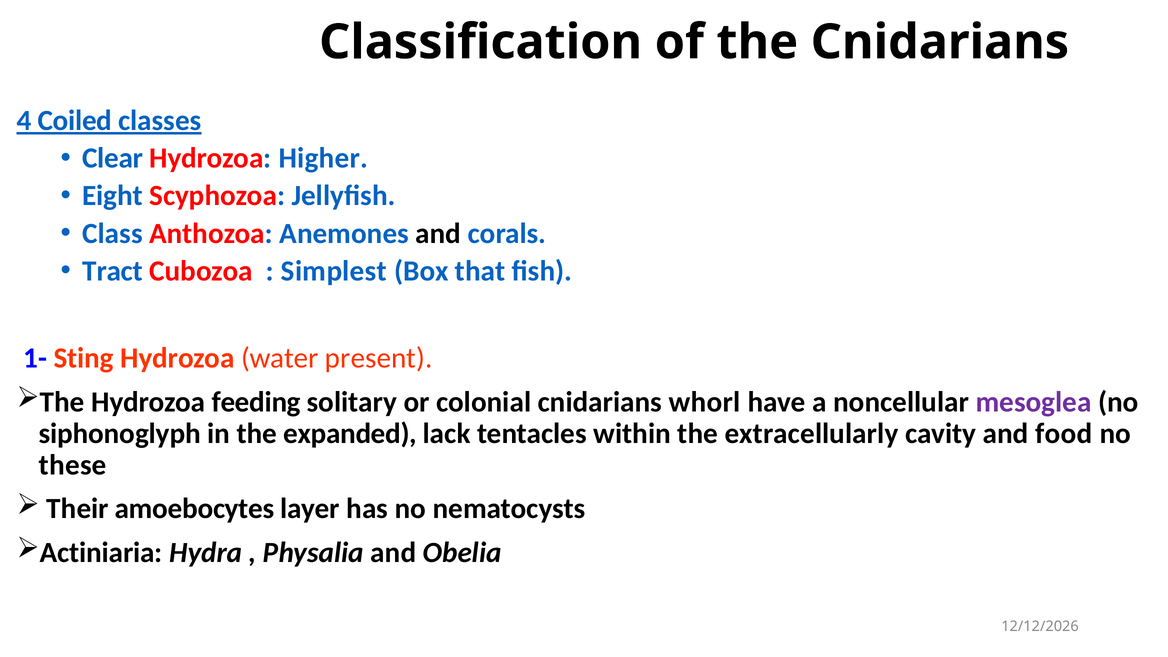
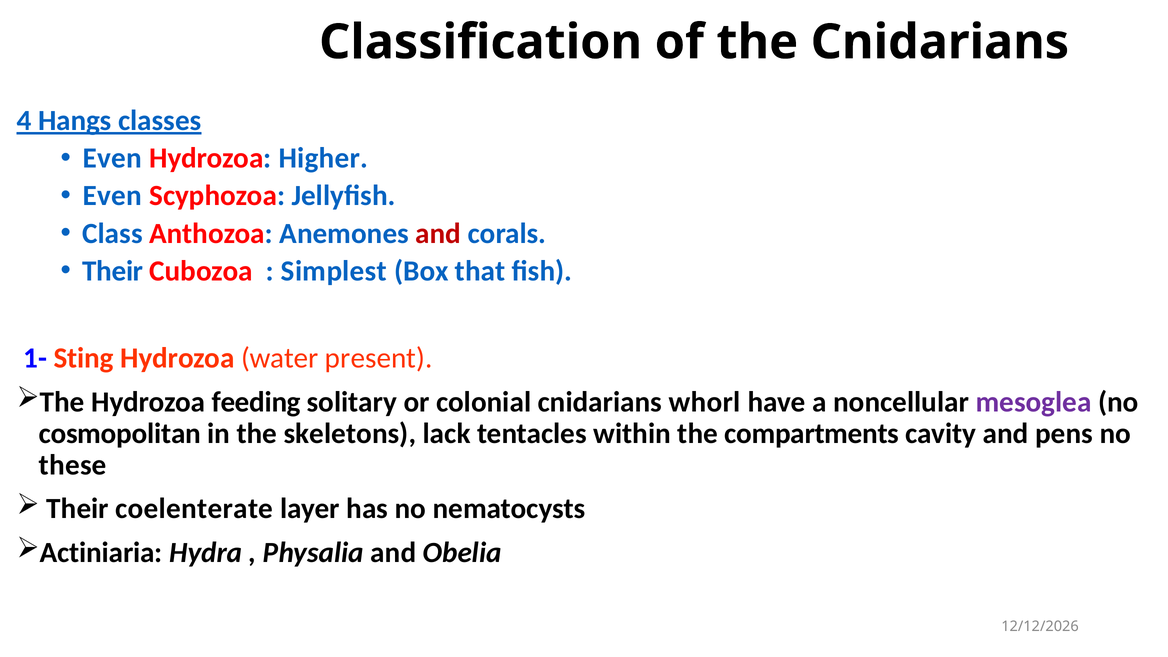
Coiled: Coiled -> Hangs (75, 121)
Clear: Clear -> Even (112, 158)
Eight: Eight -> Even (112, 196)
and colour: black -> red (438, 233)
Tract: Tract -> Their (113, 271)
siphonoglyph: siphonoglyph -> cosmopolitan (120, 434)
expanded: expanded -> skeletons (350, 434)
extracellularly: extracellularly -> compartments (812, 434)
food: food -> pens (1064, 434)
amoebocytes: amoebocytes -> coelenterate (194, 509)
